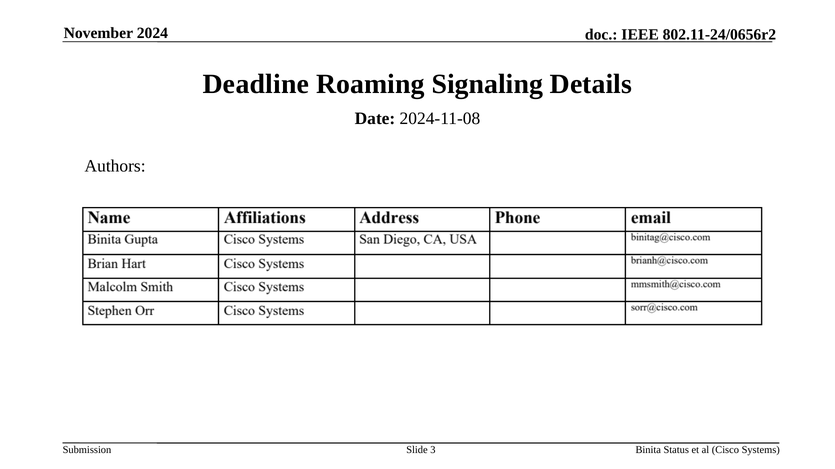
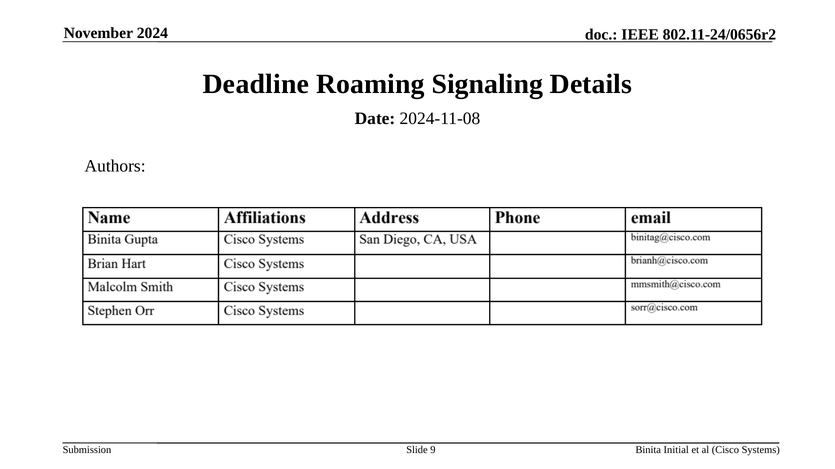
3: 3 -> 9 (433, 450)
Status: Status -> Initial (676, 450)
